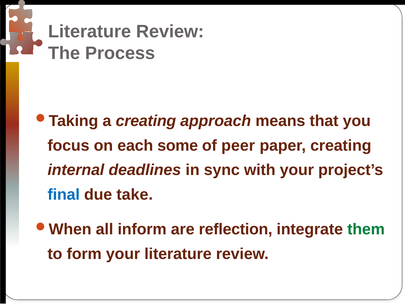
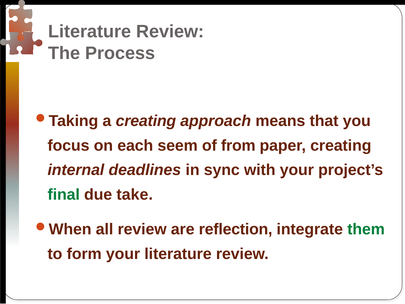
some: some -> seem (178, 145)
peer: peer -> from (238, 145)
final colour: blue -> green (64, 195)
all inform: inform -> review (142, 229)
